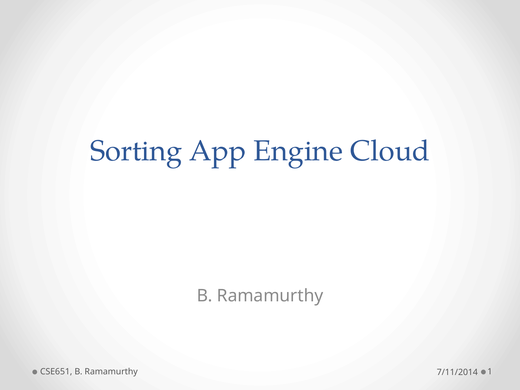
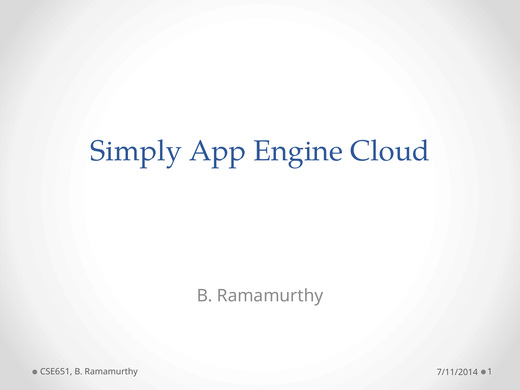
Sorting: Sorting -> Simply (136, 151)
